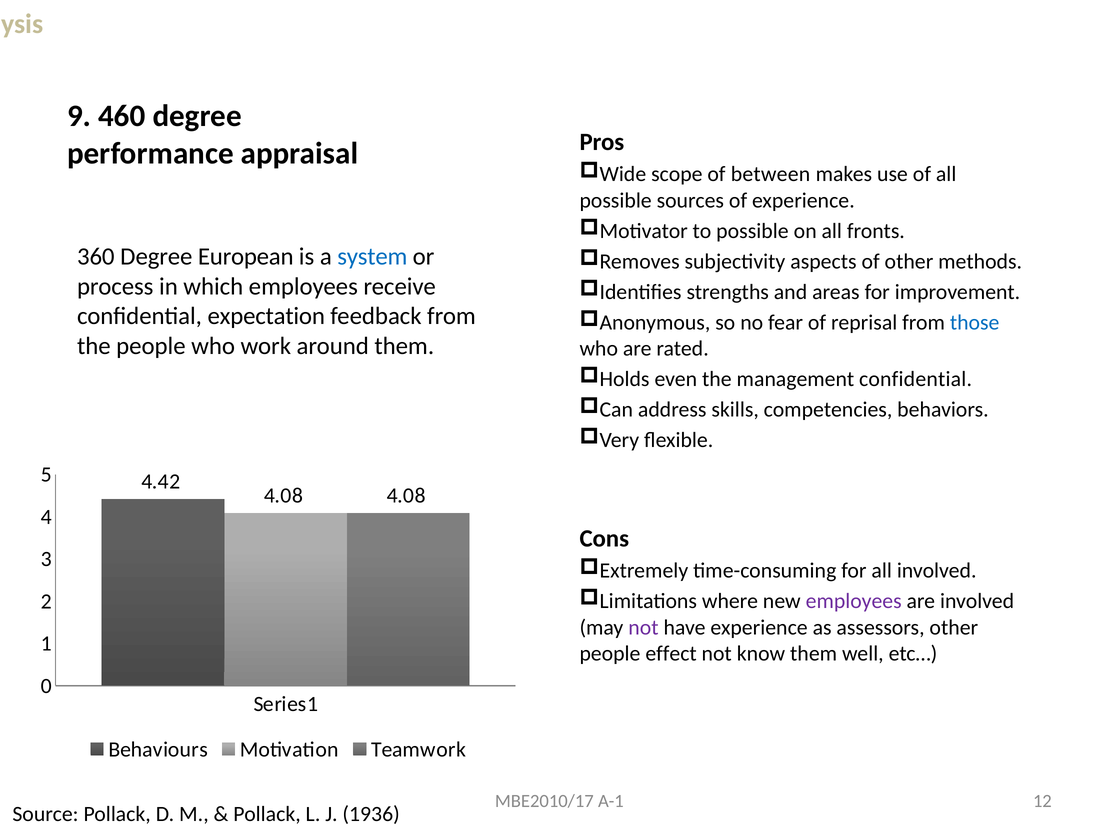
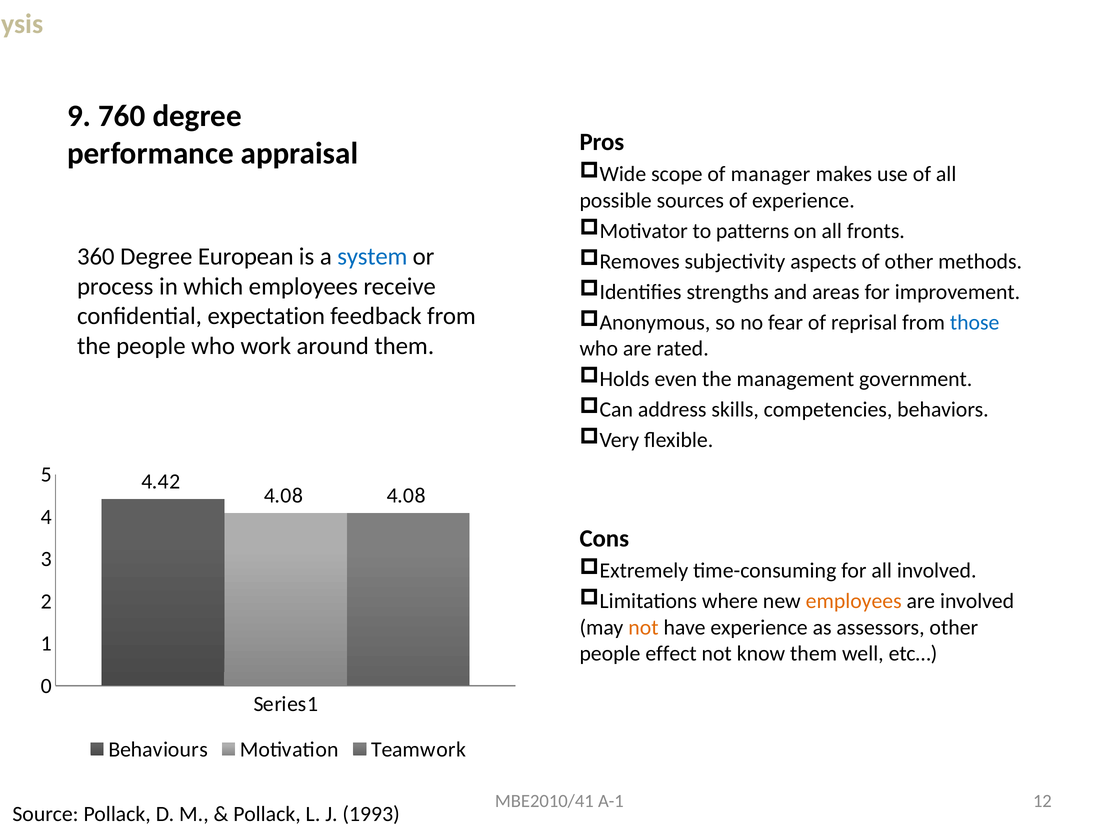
460: 460 -> 760 (122, 116)
between: between -> manager (771, 174)
to possible: possible -> patterns (753, 231)
management confidential: confidential -> government (916, 379)
employees colour: purple -> orange (854, 601)
not colour: purple -> orange (643, 628)
MBE2010/17: MBE2010/17 -> MBE2010/41 (544, 801)
1936: 1936 -> 1993 (371, 814)
